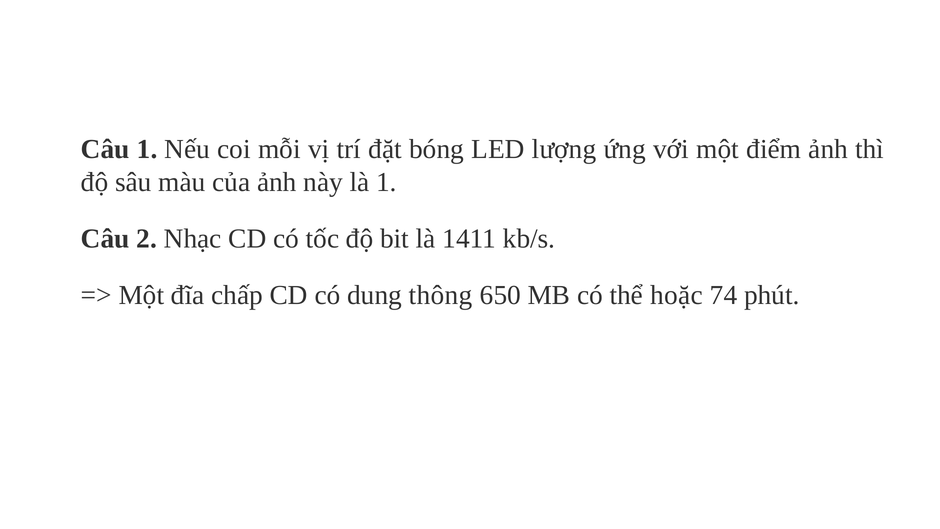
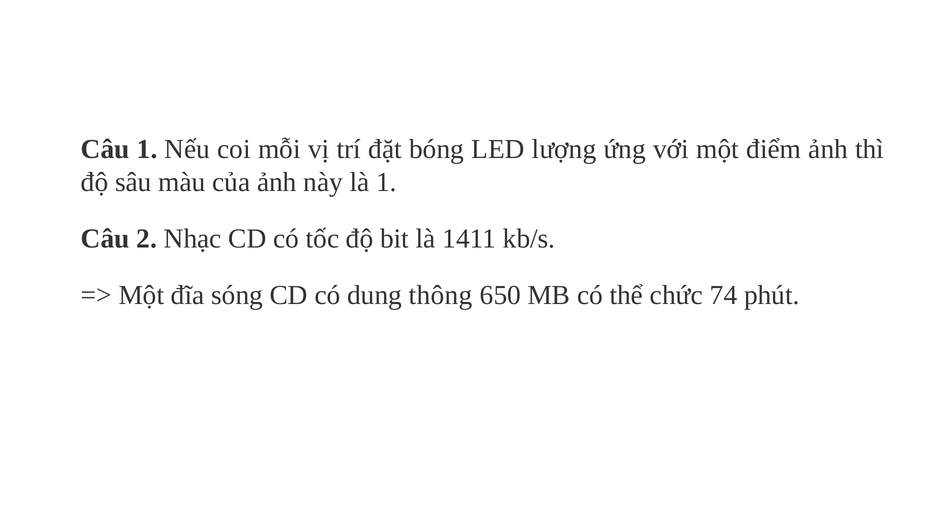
chấp: chấp -> sóng (237, 295)
hoặc: hoặc -> chức (677, 295)
